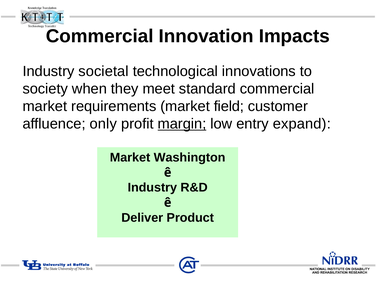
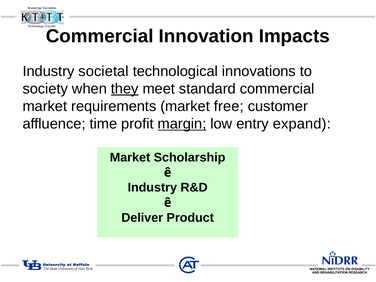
they underline: none -> present (125, 89)
field: field -> free (229, 106)
only: only -> time (103, 124)
Washington: Washington -> Scholarship (190, 157)
